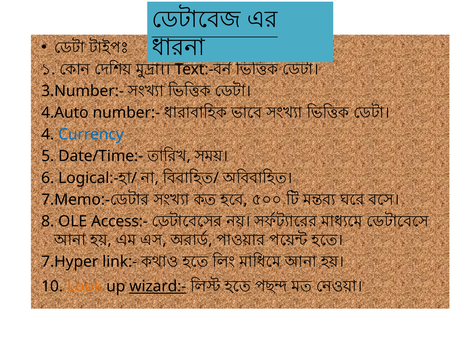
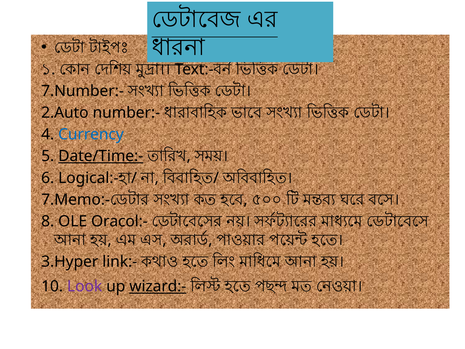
3.Number:-: 3.Number:- -> 7.Number:- (83, 91)
4.Auto: 4.Auto -> 2.Auto (65, 113)
Date/Time:- underline: none -> present (101, 156)
Access:-: Access:- -> Oracol:- (119, 221)
7.Hyper: 7.Hyper -> 3.Hyper (70, 261)
Look colour: orange -> purple (85, 286)
